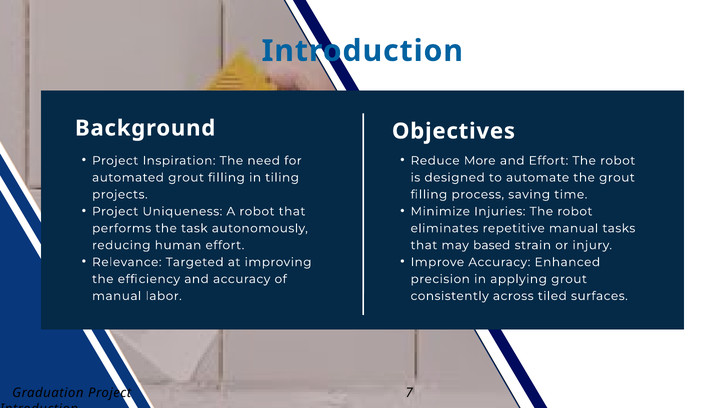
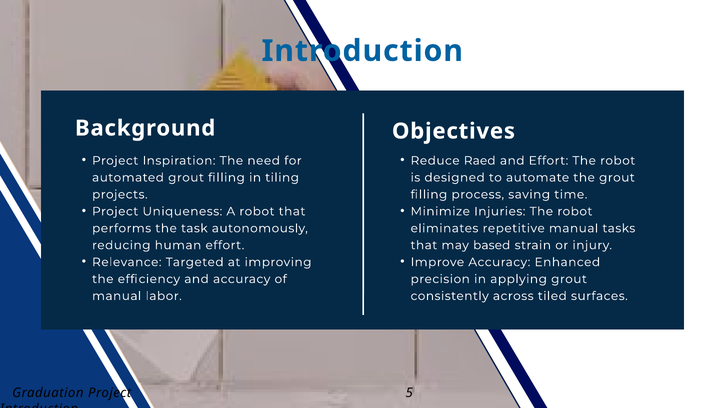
More: More -> Raed (480, 161)
7: 7 -> 5 (409, 393)
